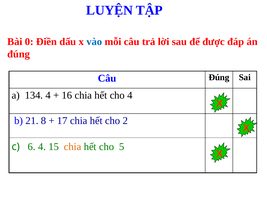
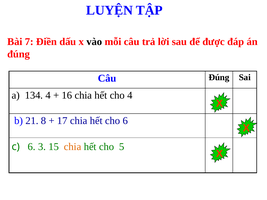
0: 0 -> 7 (29, 42)
vào colour: blue -> black (94, 42)
cho 2: 2 -> 6 (125, 121)
6 4: 4 -> 3 (42, 147)
